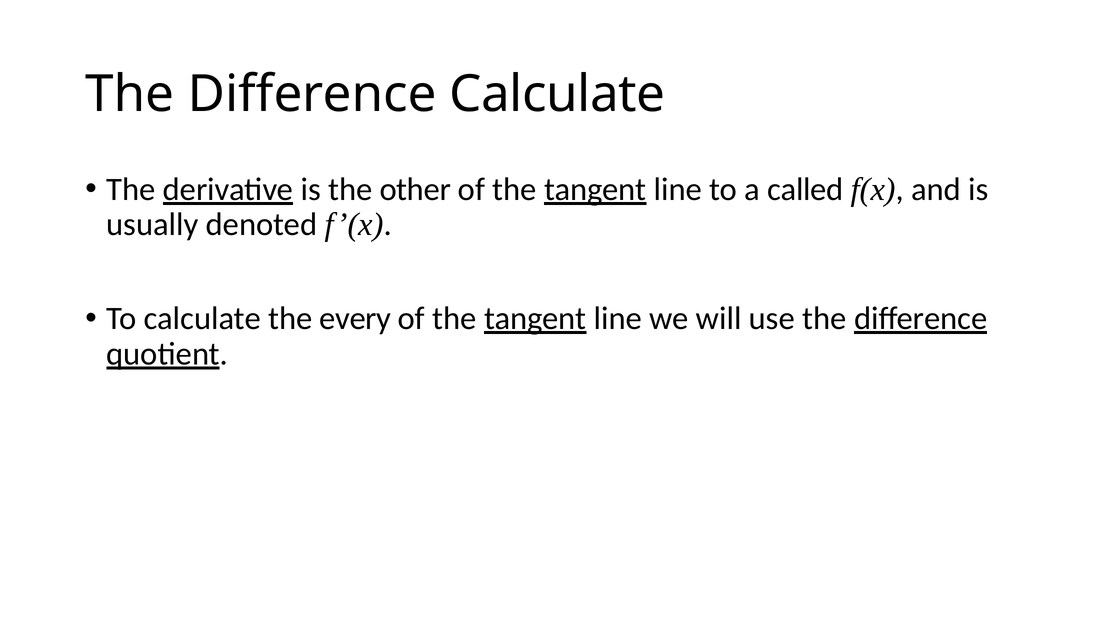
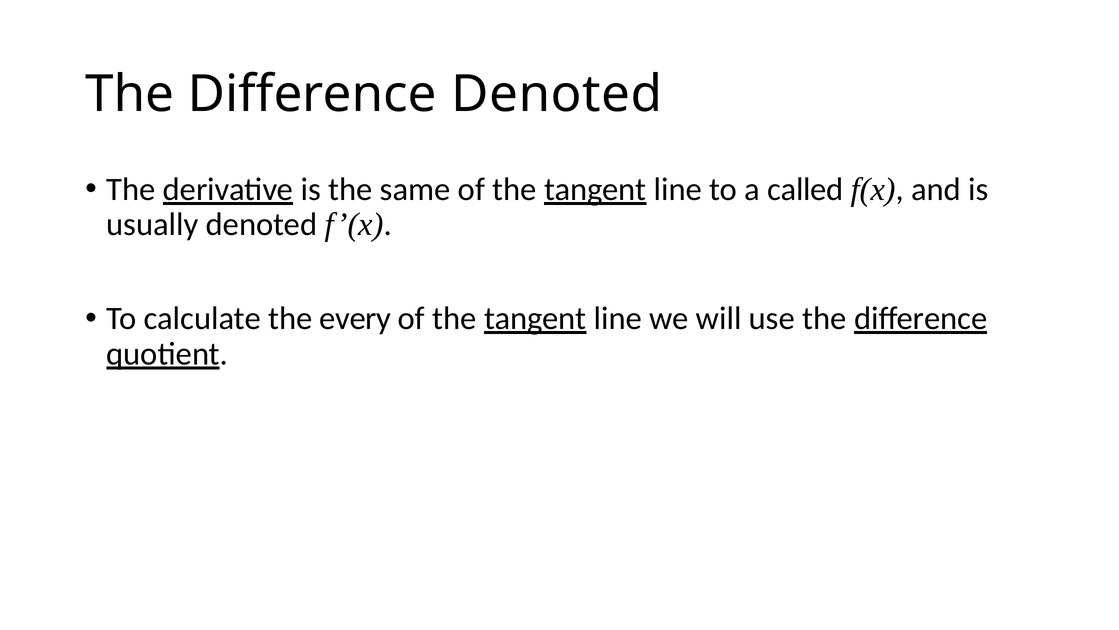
Difference Calculate: Calculate -> Denoted (557, 94)
other: other -> same (415, 189)
